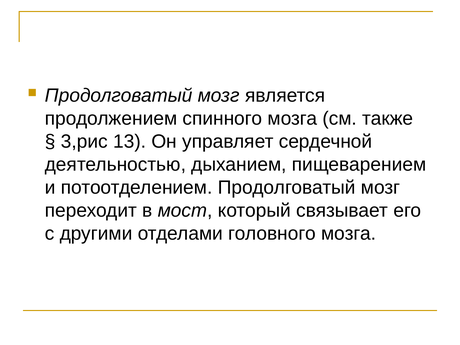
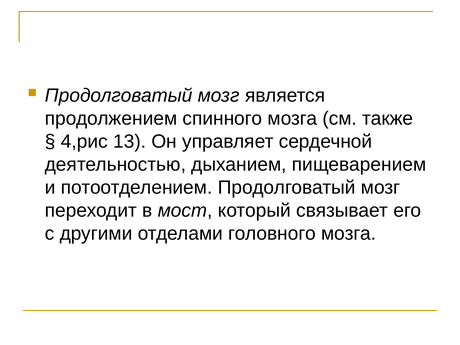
3,рис: 3,рис -> 4,рис (84, 142)
